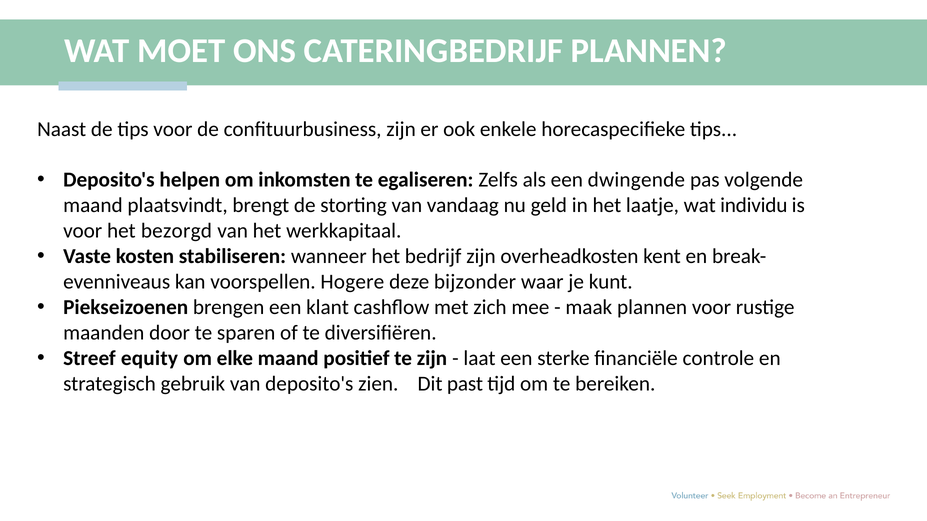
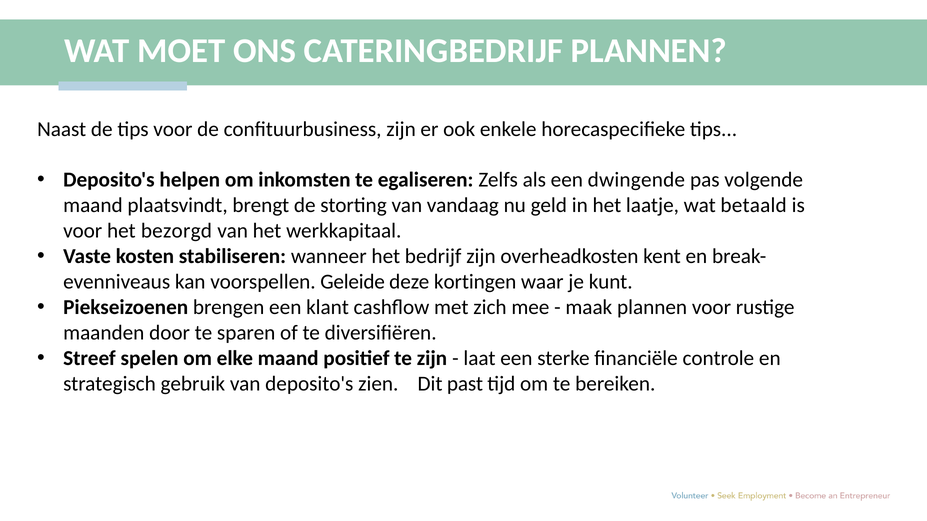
individu: individu -> betaald (754, 206)
Hogere: Hogere -> Geleide (353, 282)
bijzonder: bijzonder -> kortingen (475, 282)
equity: equity -> spelen (150, 358)
